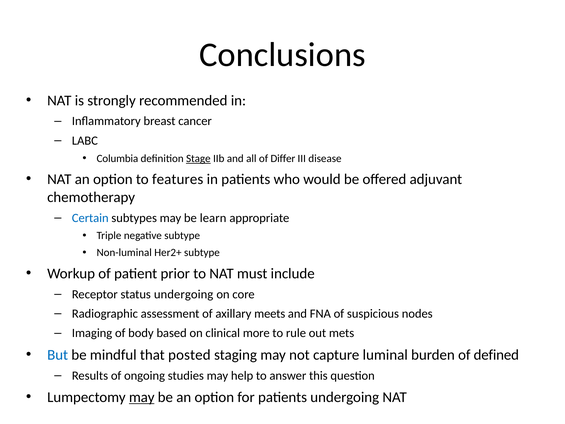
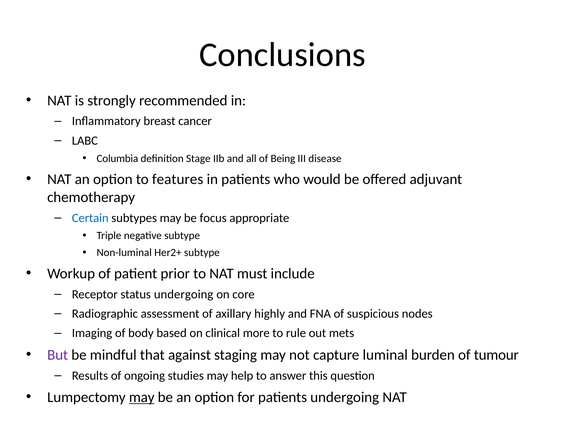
Stage underline: present -> none (198, 158)
Differ: Differ -> Being (283, 158)
learn: learn -> focus (213, 218)
meets: meets -> highly (270, 314)
But colour: blue -> purple (58, 355)
posted: posted -> against (190, 355)
defined: defined -> tumour (496, 355)
